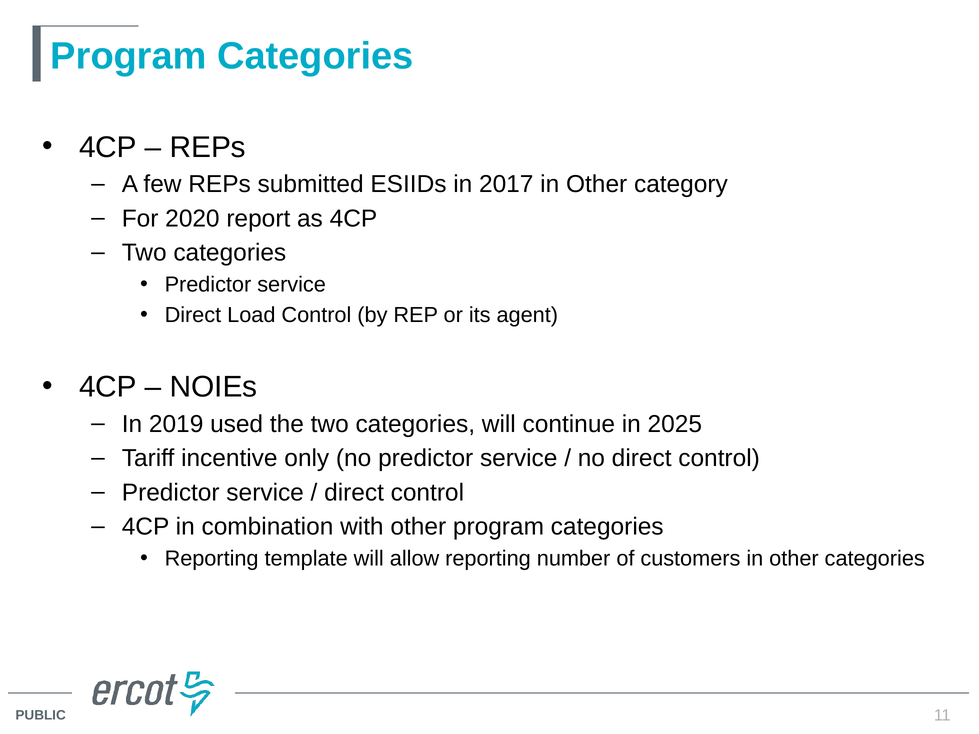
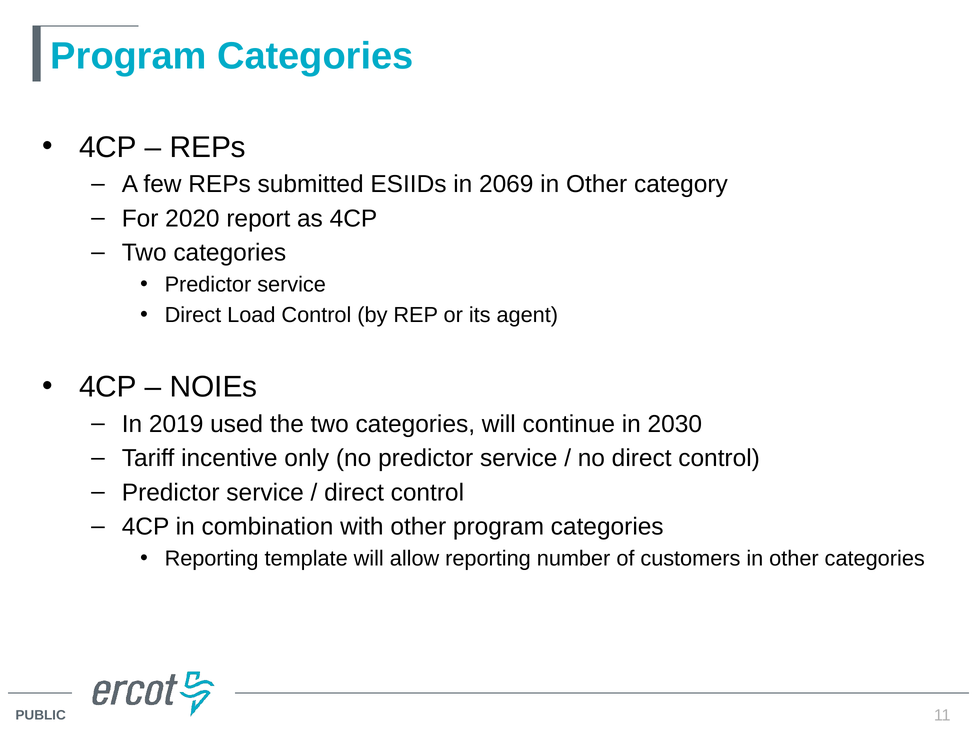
2017: 2017 -> 2069 (506, 184)
2025: 2025 -> 2030 (675, 424)
